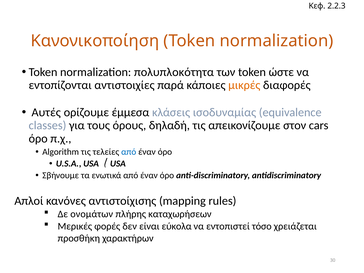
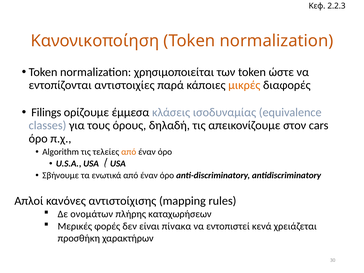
πολυπλοκότητα: πολυπλοκότητα -> χρησιμοποιείται (174, 72)
Αυτές: Αυτές -> Filings (46, 112)
από colour: blue -> orange (129, 152)
εύκολα: εύκολα -> πίνακα (177, 226)
τόσο: τόσο -> κενά (262, 226)
